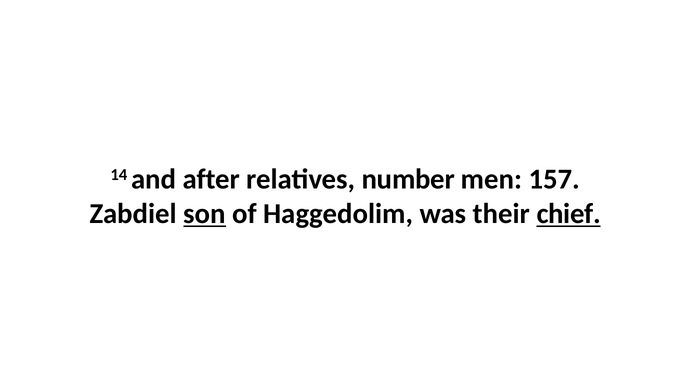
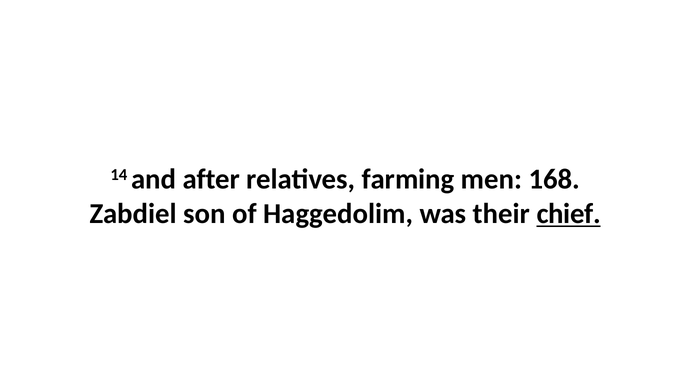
number: number -> farming (408, 179)
157: 157 -> 168 (554, 179)
son underline: present -> none (205, 214)
